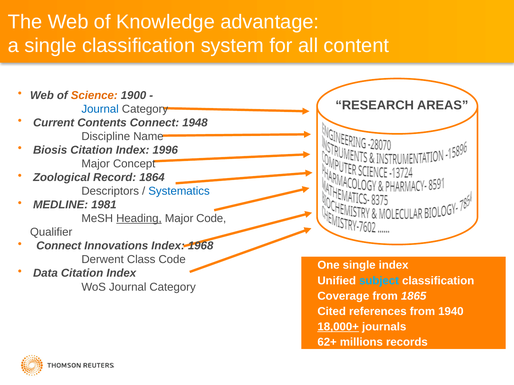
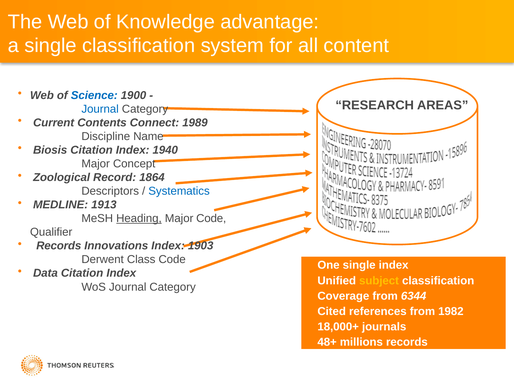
Science colour: orange -> blue (94, 95)
1948: 1948 -> 1989 (195, 123)
1996: 1996 -> 1940 (165, 150)
1981: 1981 -> 1913 (104, 205)
Connect: Connect -> Records (59, 246)
1968: 1968 -> 1903 (201, 246)
subject colour: light blue -> yellow (379, 281)
1865: 1865 -> 6344 (414, 296)
1940: 1940 -> 1982 (451, 312)
18,000+ underline: present -> none (338, 327)
62+: 62+ -> 48+ (327, 343)
